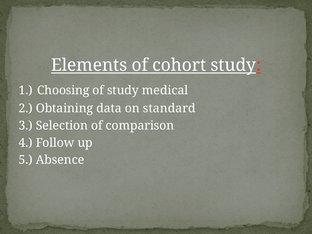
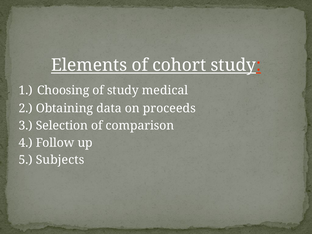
standard: standard -> proceeds (169, 108)
Absence: Absence -> Subjects (60, 160)
